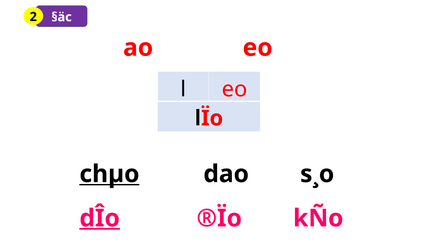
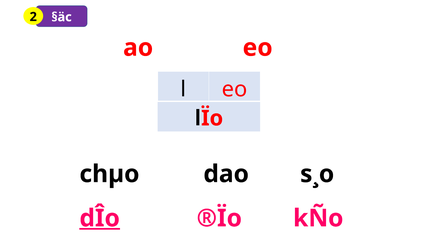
chµo underline: present -> none (109, 174)
